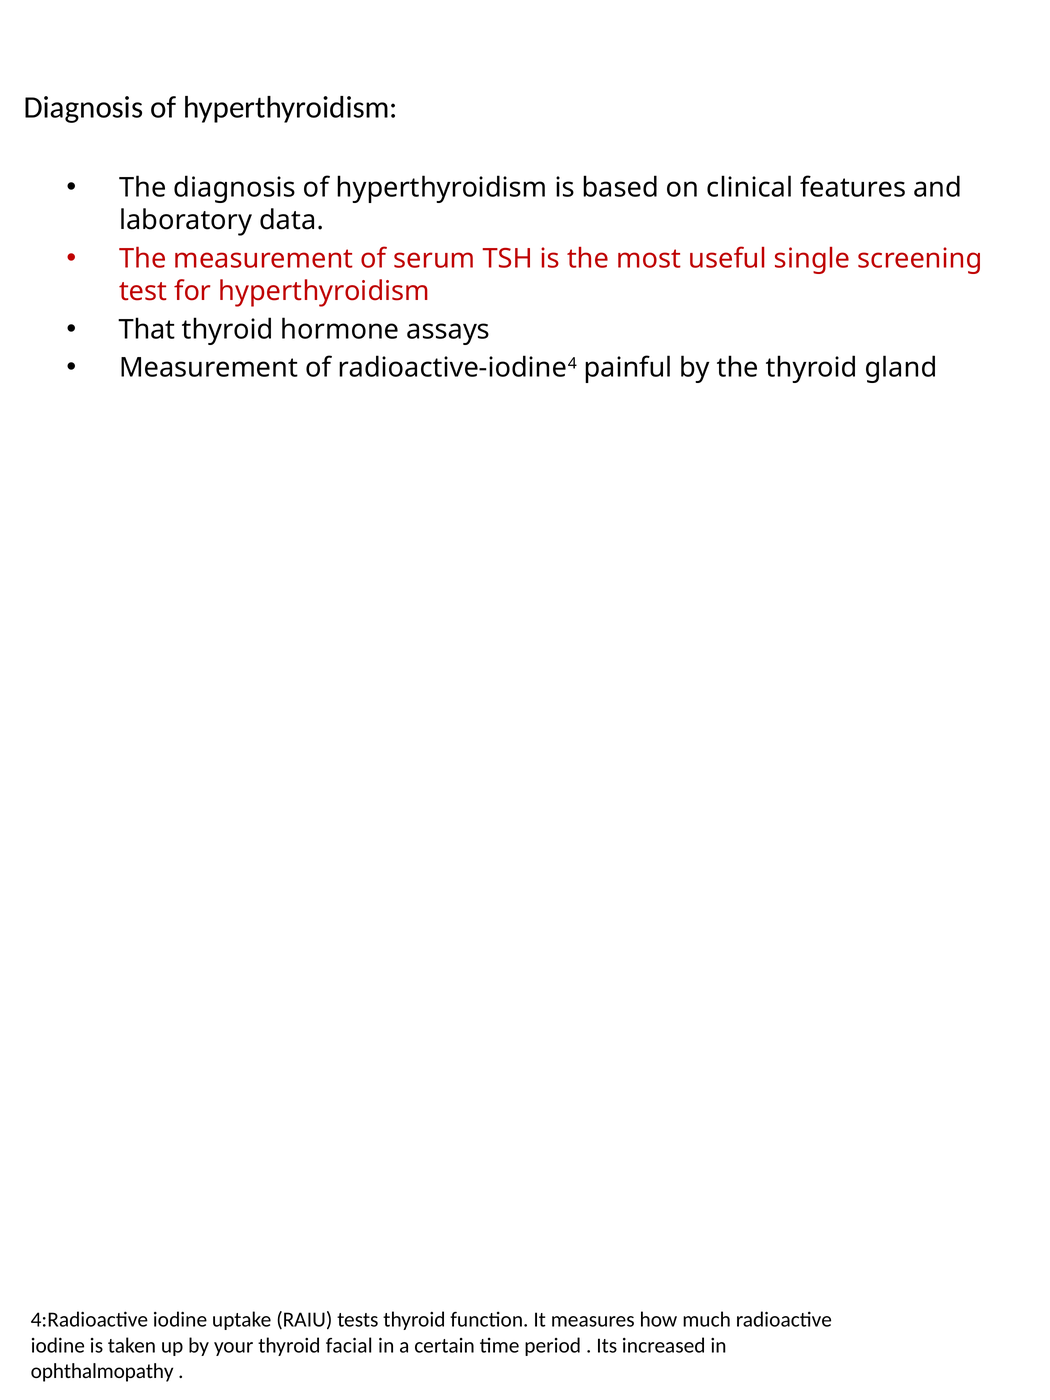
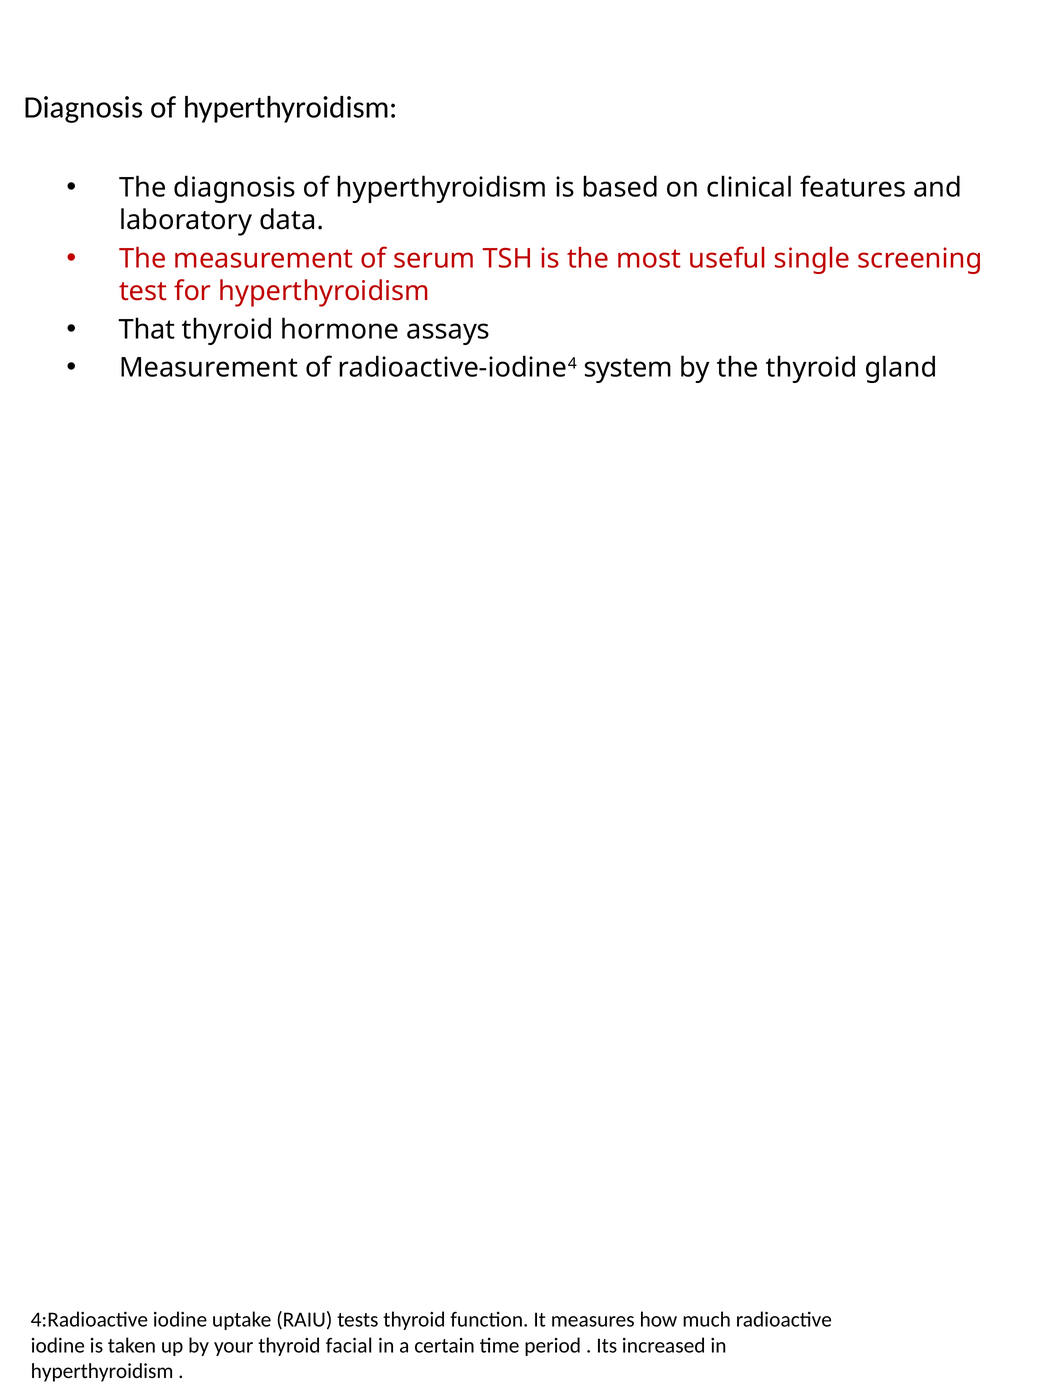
painful: painful -> system (628, 368)
ophthalmopathy: ophthalmopathy -> hyperthyroidism (102, 1371)
